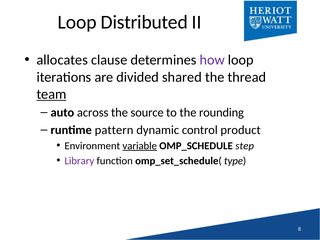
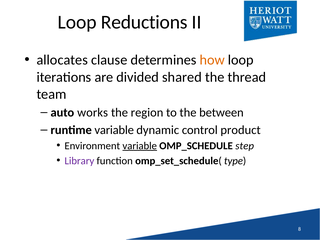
Distributed: Distributed -> Reductions (144, 22)
how colour: purple -> orange (212, 60)
team underline: present -> none (51, 94)
across: across -> works (93, 113)
source: source -> region (147, 113)
rounding: rounding -> between (221, 113)
runtime pattern: pattern -> variable (114, 130)
